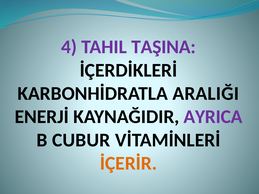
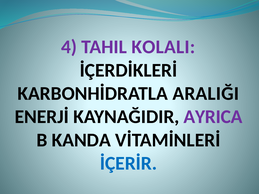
TAŞINA: TAŞINA -> KOLALI (163, 47)
CUBUR: CUBUR -> KANDA (81, 140)
İÇERİR colour: orange -> blue (128, 164)
